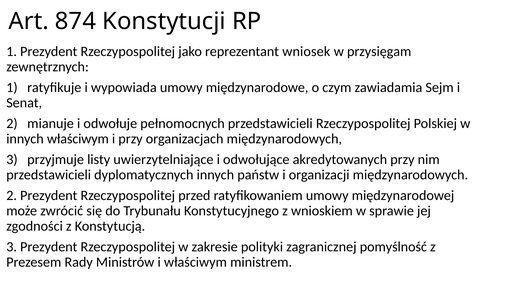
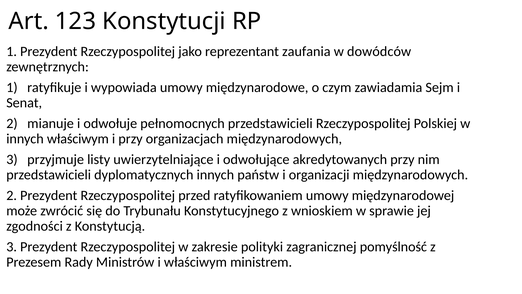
874: 874 -> 123 (75, 21)
wniosek: wniosek -> zaufania (306, 51)
przysięgam: przysięgam -> dowódców (379, 51)
